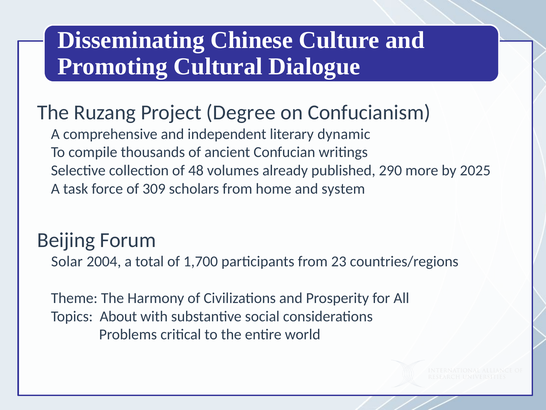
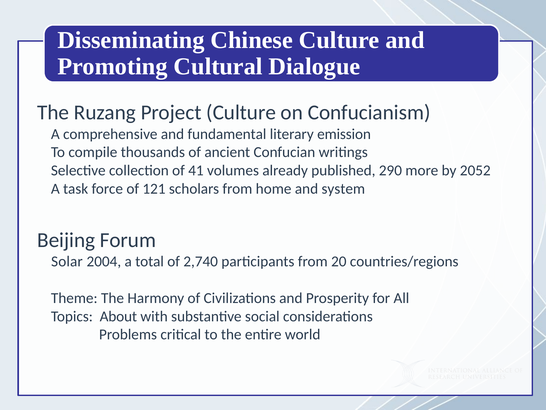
Project Degree: Degree -> Culture (241, 112)
independent: independent -> fundamental (227, 134)
dynamic: dynamic -> emission (344, 134)
48: 48 -> 41 (196, 170)
2025: 2025 -> 2052 (475, 170)
309: 309 -> 121 (154, 188)
1,700: 1,700 -> 2,740 (201, 261)
23: 23 -> 20 (339, 261)
